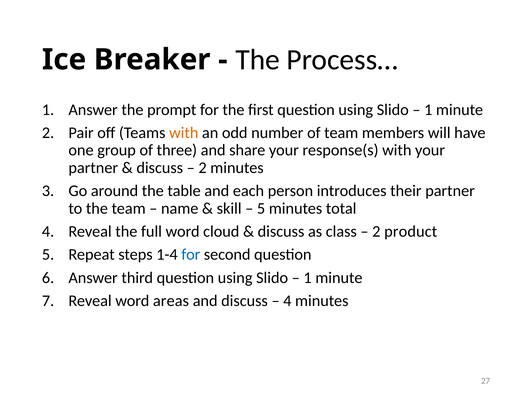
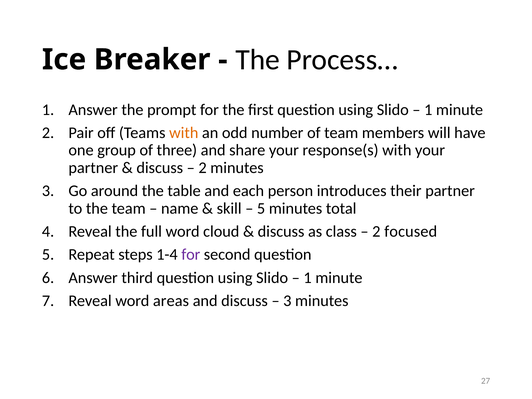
product: product -> focused (411, 232)
for colour: blue -> purple (191, 255)
4: 4 -> 3 (287, 301)
